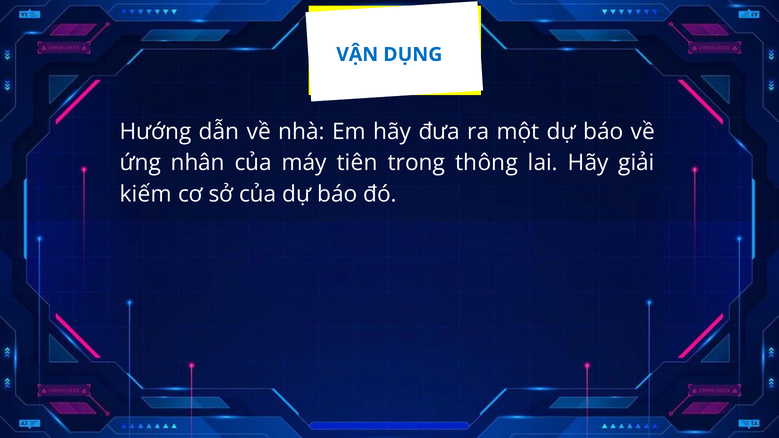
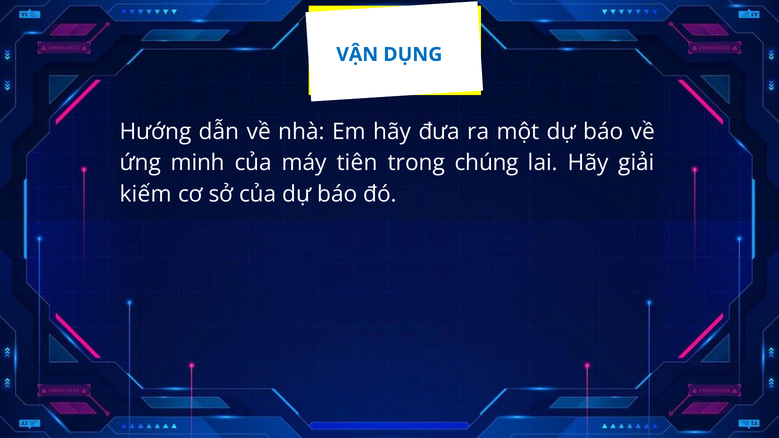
nhân: nhân -> minh (198, 163)
thông: thông -> chúng (487, 163)
